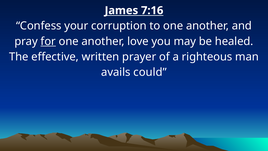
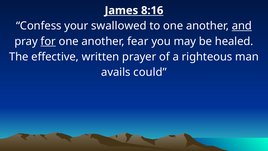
7:16: 7:16 -> 8:16 (152, 10)
corruption: corruption -> swallowed (119, 26)
and underline: none -> present (242, 26)
love: love -> fear (138, 41)
